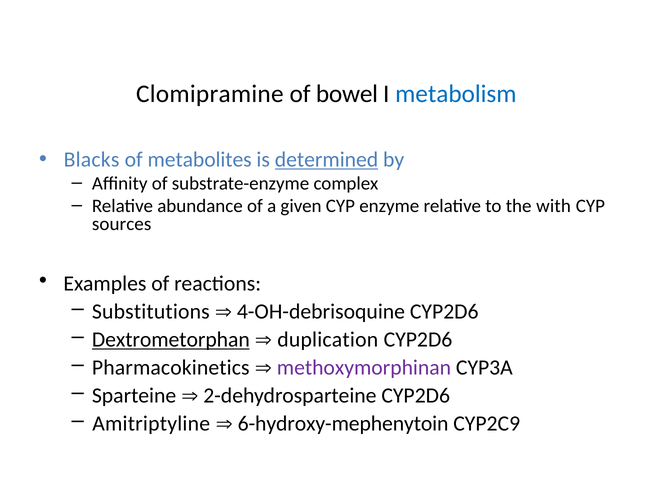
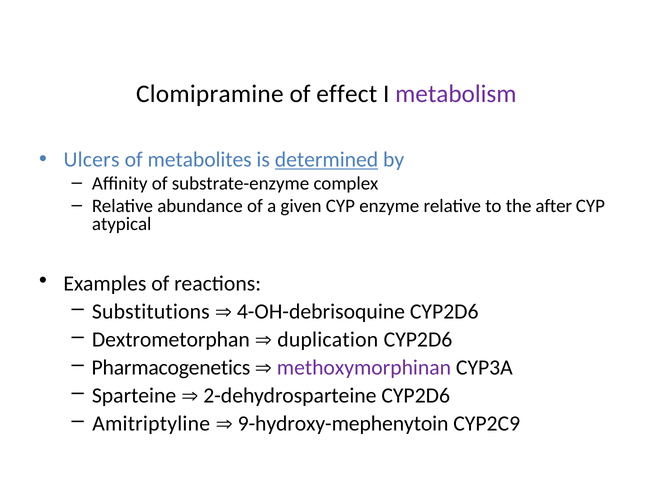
bowel: bowel -> effect (347, 94)
metabolism colour: blue -> purple (456, 94)
Blacks: Blacks -> Ulcers (92, 160)
with: with -> after (554, 206)
sources: sources -> atypical (122, 224)
Dextrometorphan underline: present -> none (171, 340)
Pharmacokinetics: Pharmacokinetics -> Pharmacogenetics (171, 368)
6-hydroxy-mephenytoin: 6-hydroxy-mephenytoin -> 9-hydroxy-mephenytoin (343, 424)
